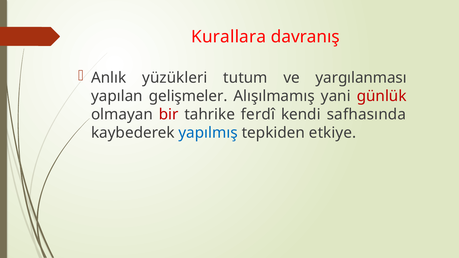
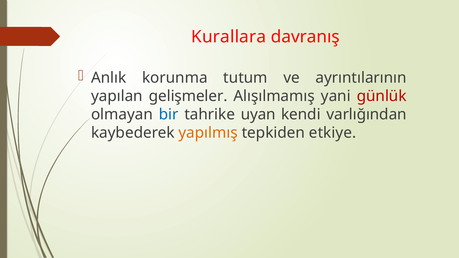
yüzükleri: yüzükleri -> korunma (175, 78)
yargılanması: yargılanması -> ayrıntılarının (361, 78)
bir colour: red -> blue (169, 115)
ferdî: ferdî -> uyan (258, 115)
safhasında: safhasında -> varlığından (367, 115)
yapılmış colour: blue -> orange (208, 133)
